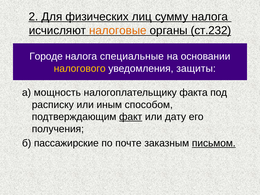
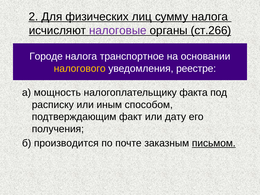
налоговые colour: orange -> purple (118, 30)
ст.232: ст.232 -> ст.266 (211, 30)
специальные: специальные -> транспортное (132, 56)
защиты: защиты -> реестре (196, 69)
факт underline: present -> none (131, 117)
пассажирские: пассажирские -> производится (66, 143)
